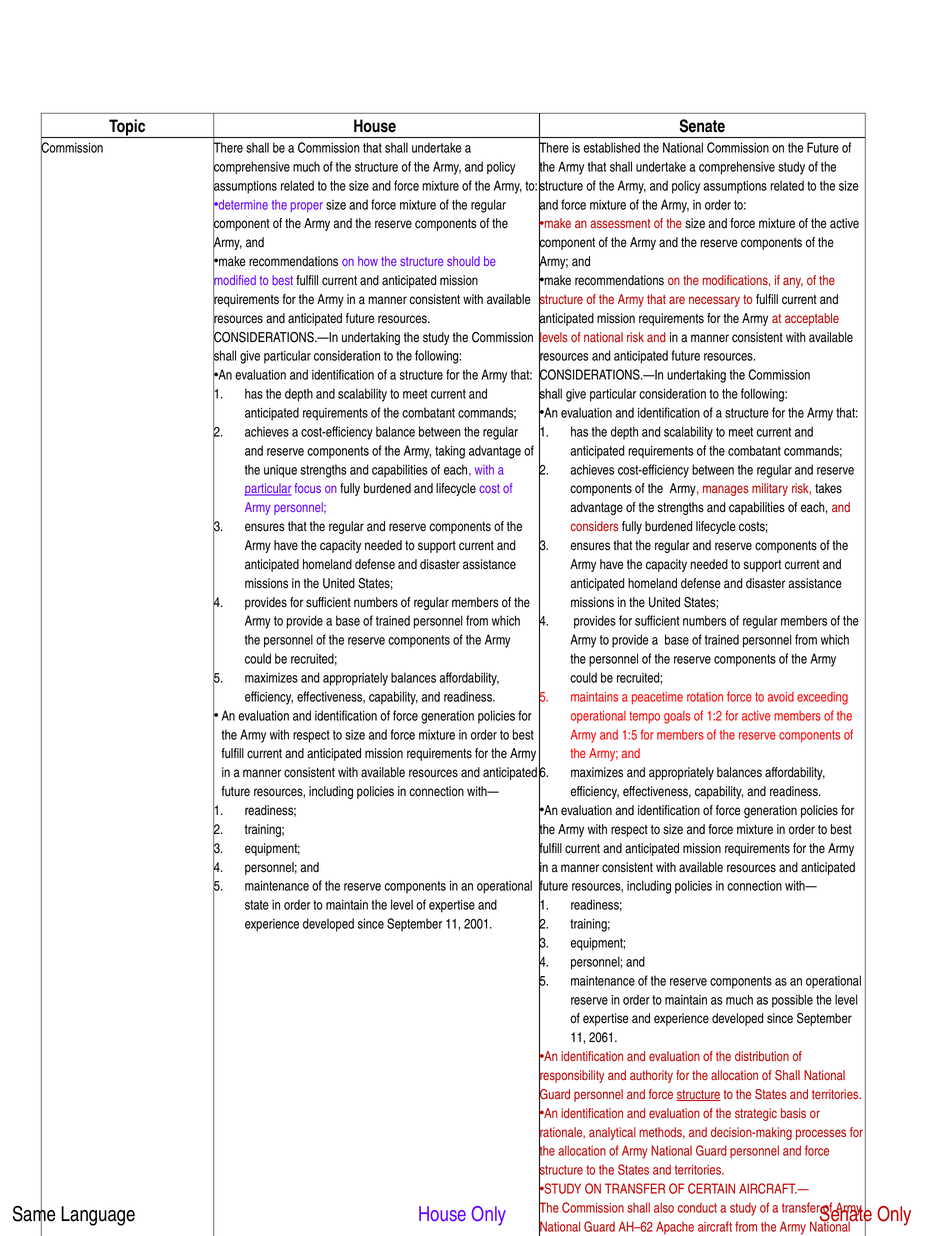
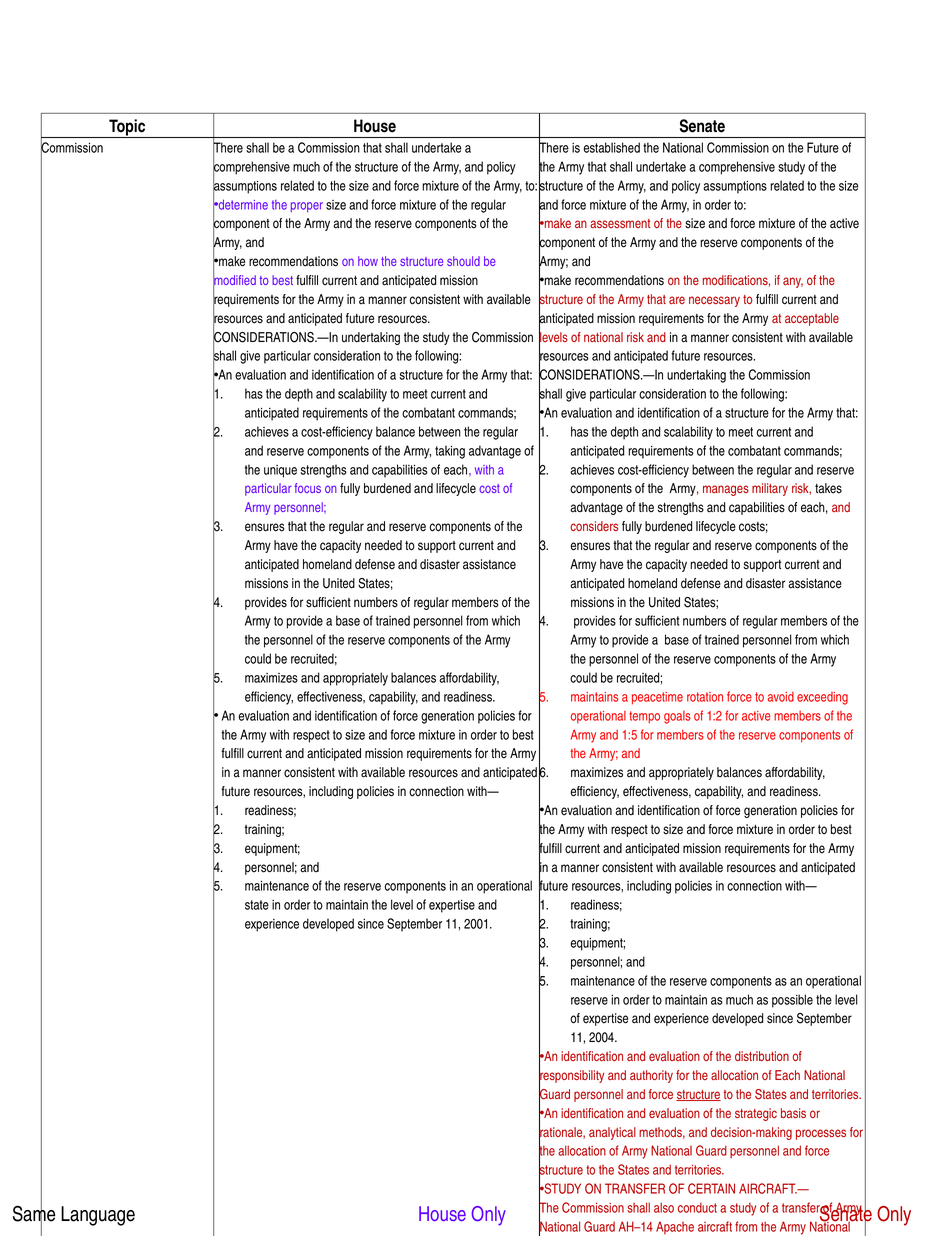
particular underline: present -> none (268, 489)
2061: 2061 -> 2004 (603, 1038)
allocation of Shall: Shall -> Each (788, 1076)
AH–62: AH–62 -> AH–14 (636, 1227)
